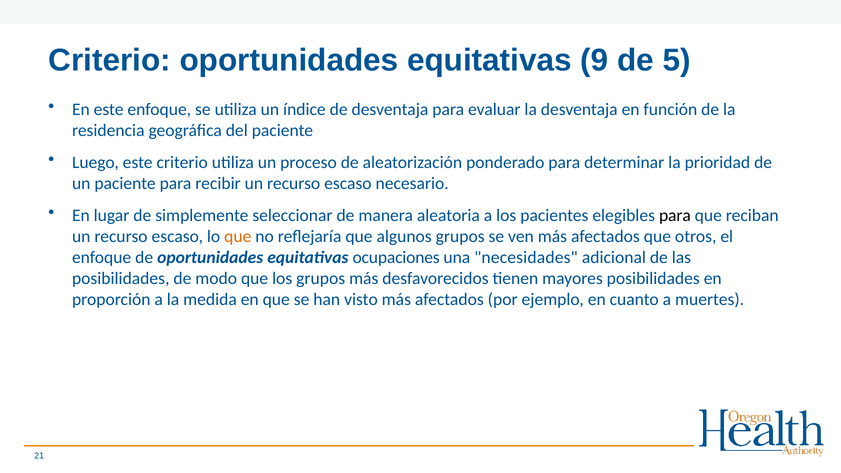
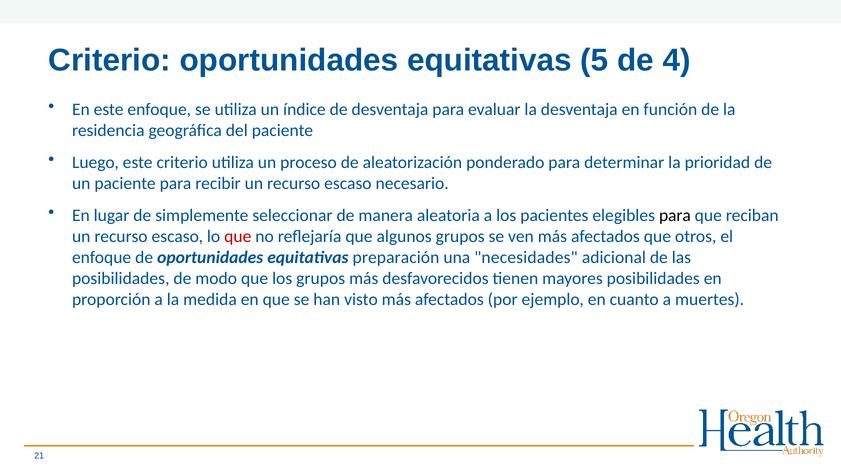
9: 9 -> 5 (594, 61)
5: 5 -> 4 (677, 61)
que colour: orange -> red (238, 236)
ocupaciones: ocupaciones -> preparación (396, 257)
